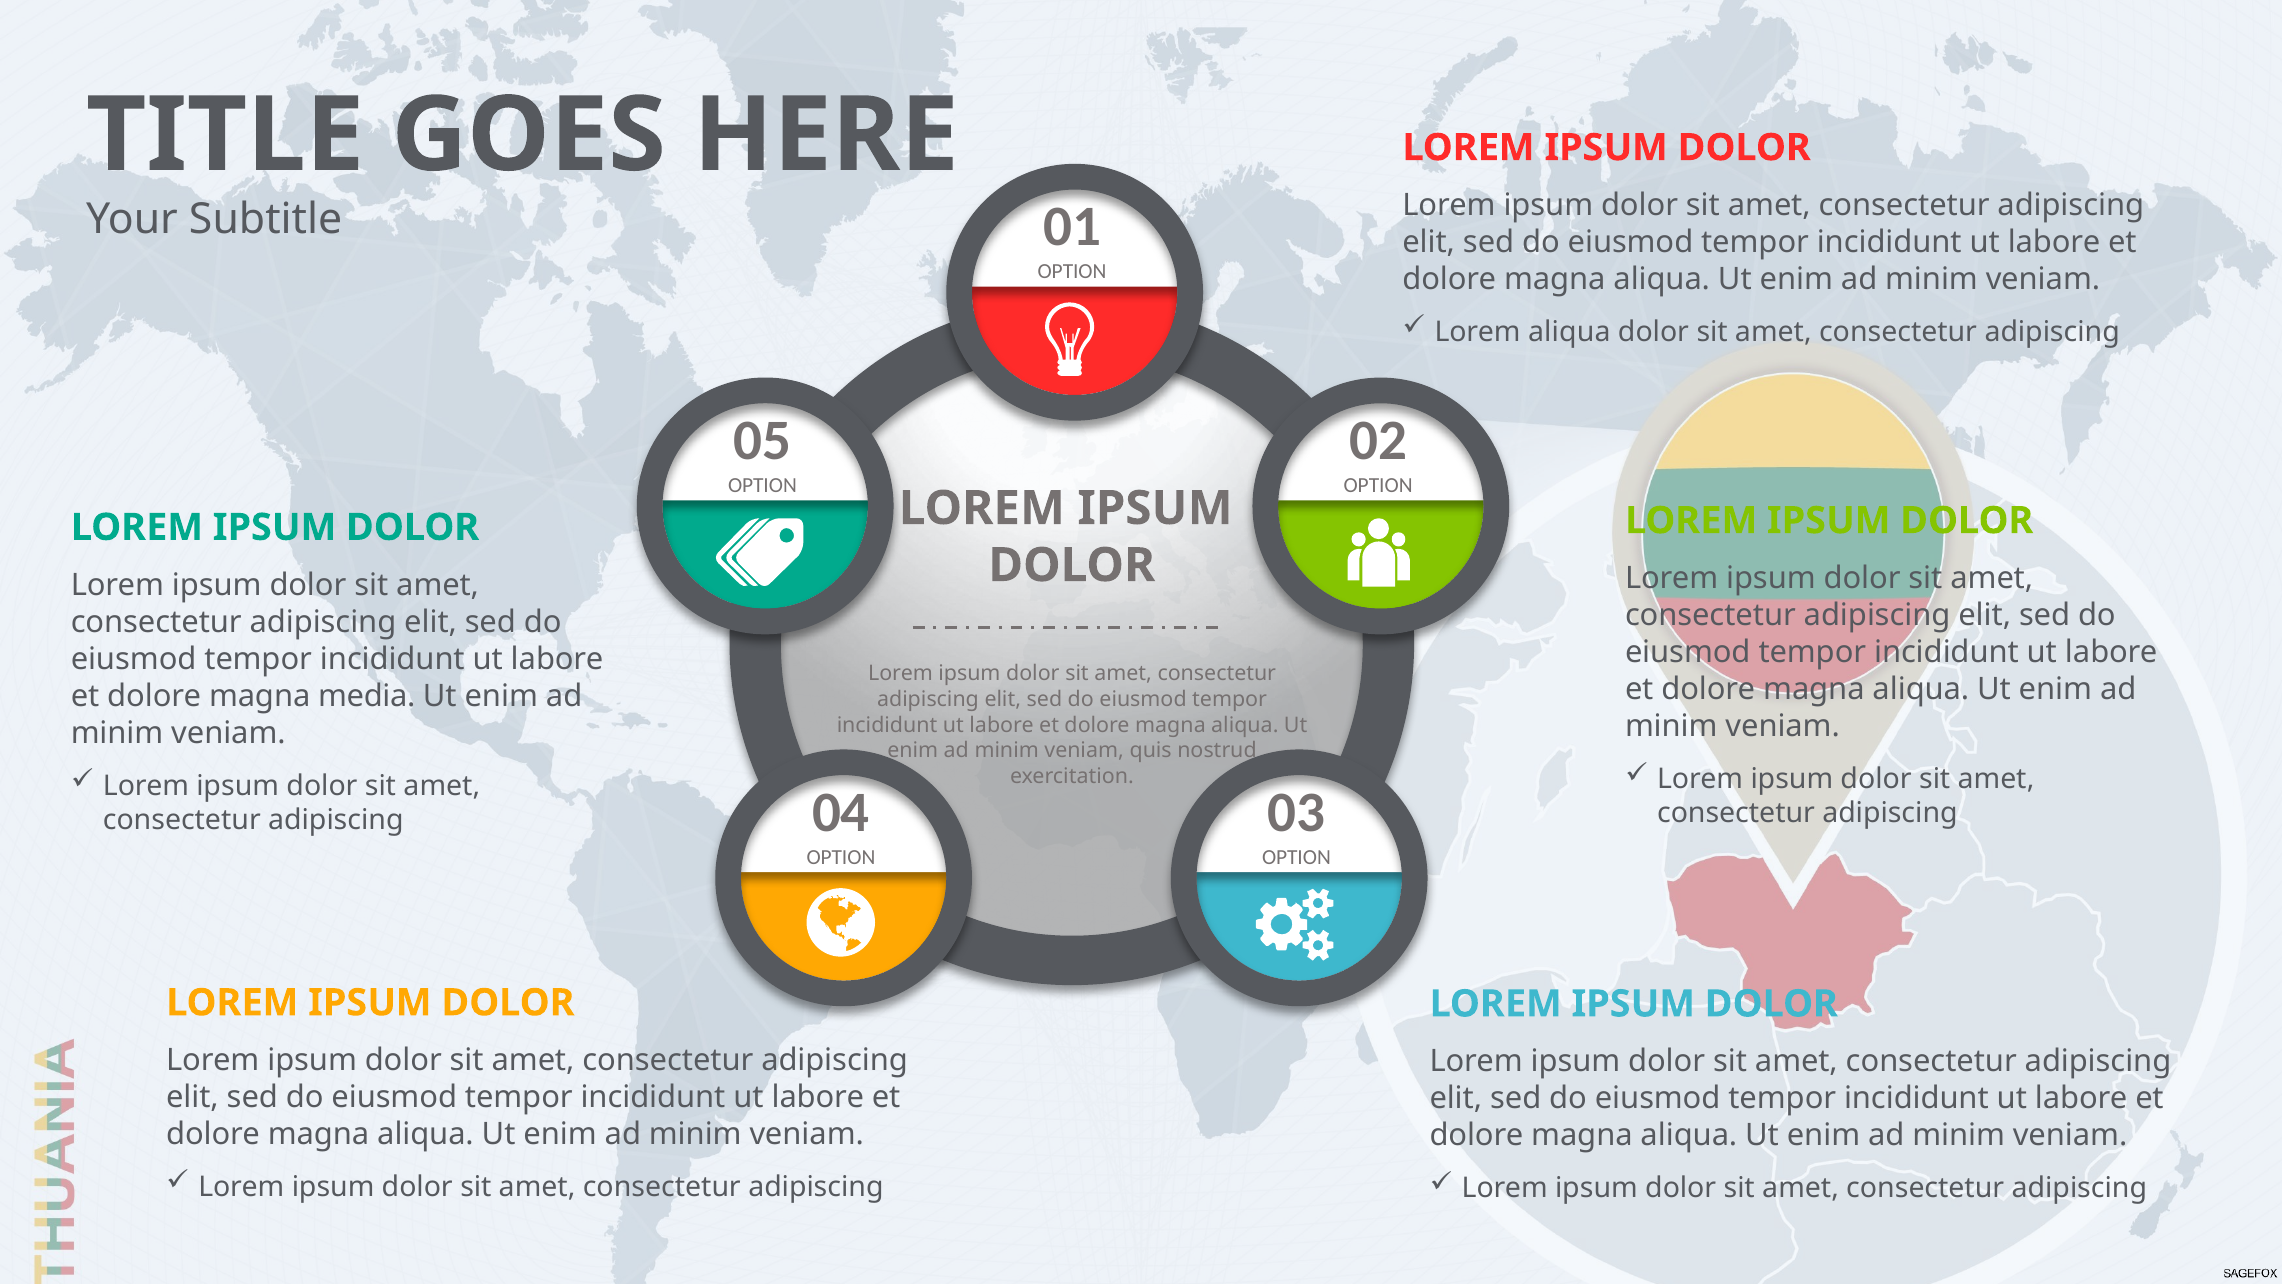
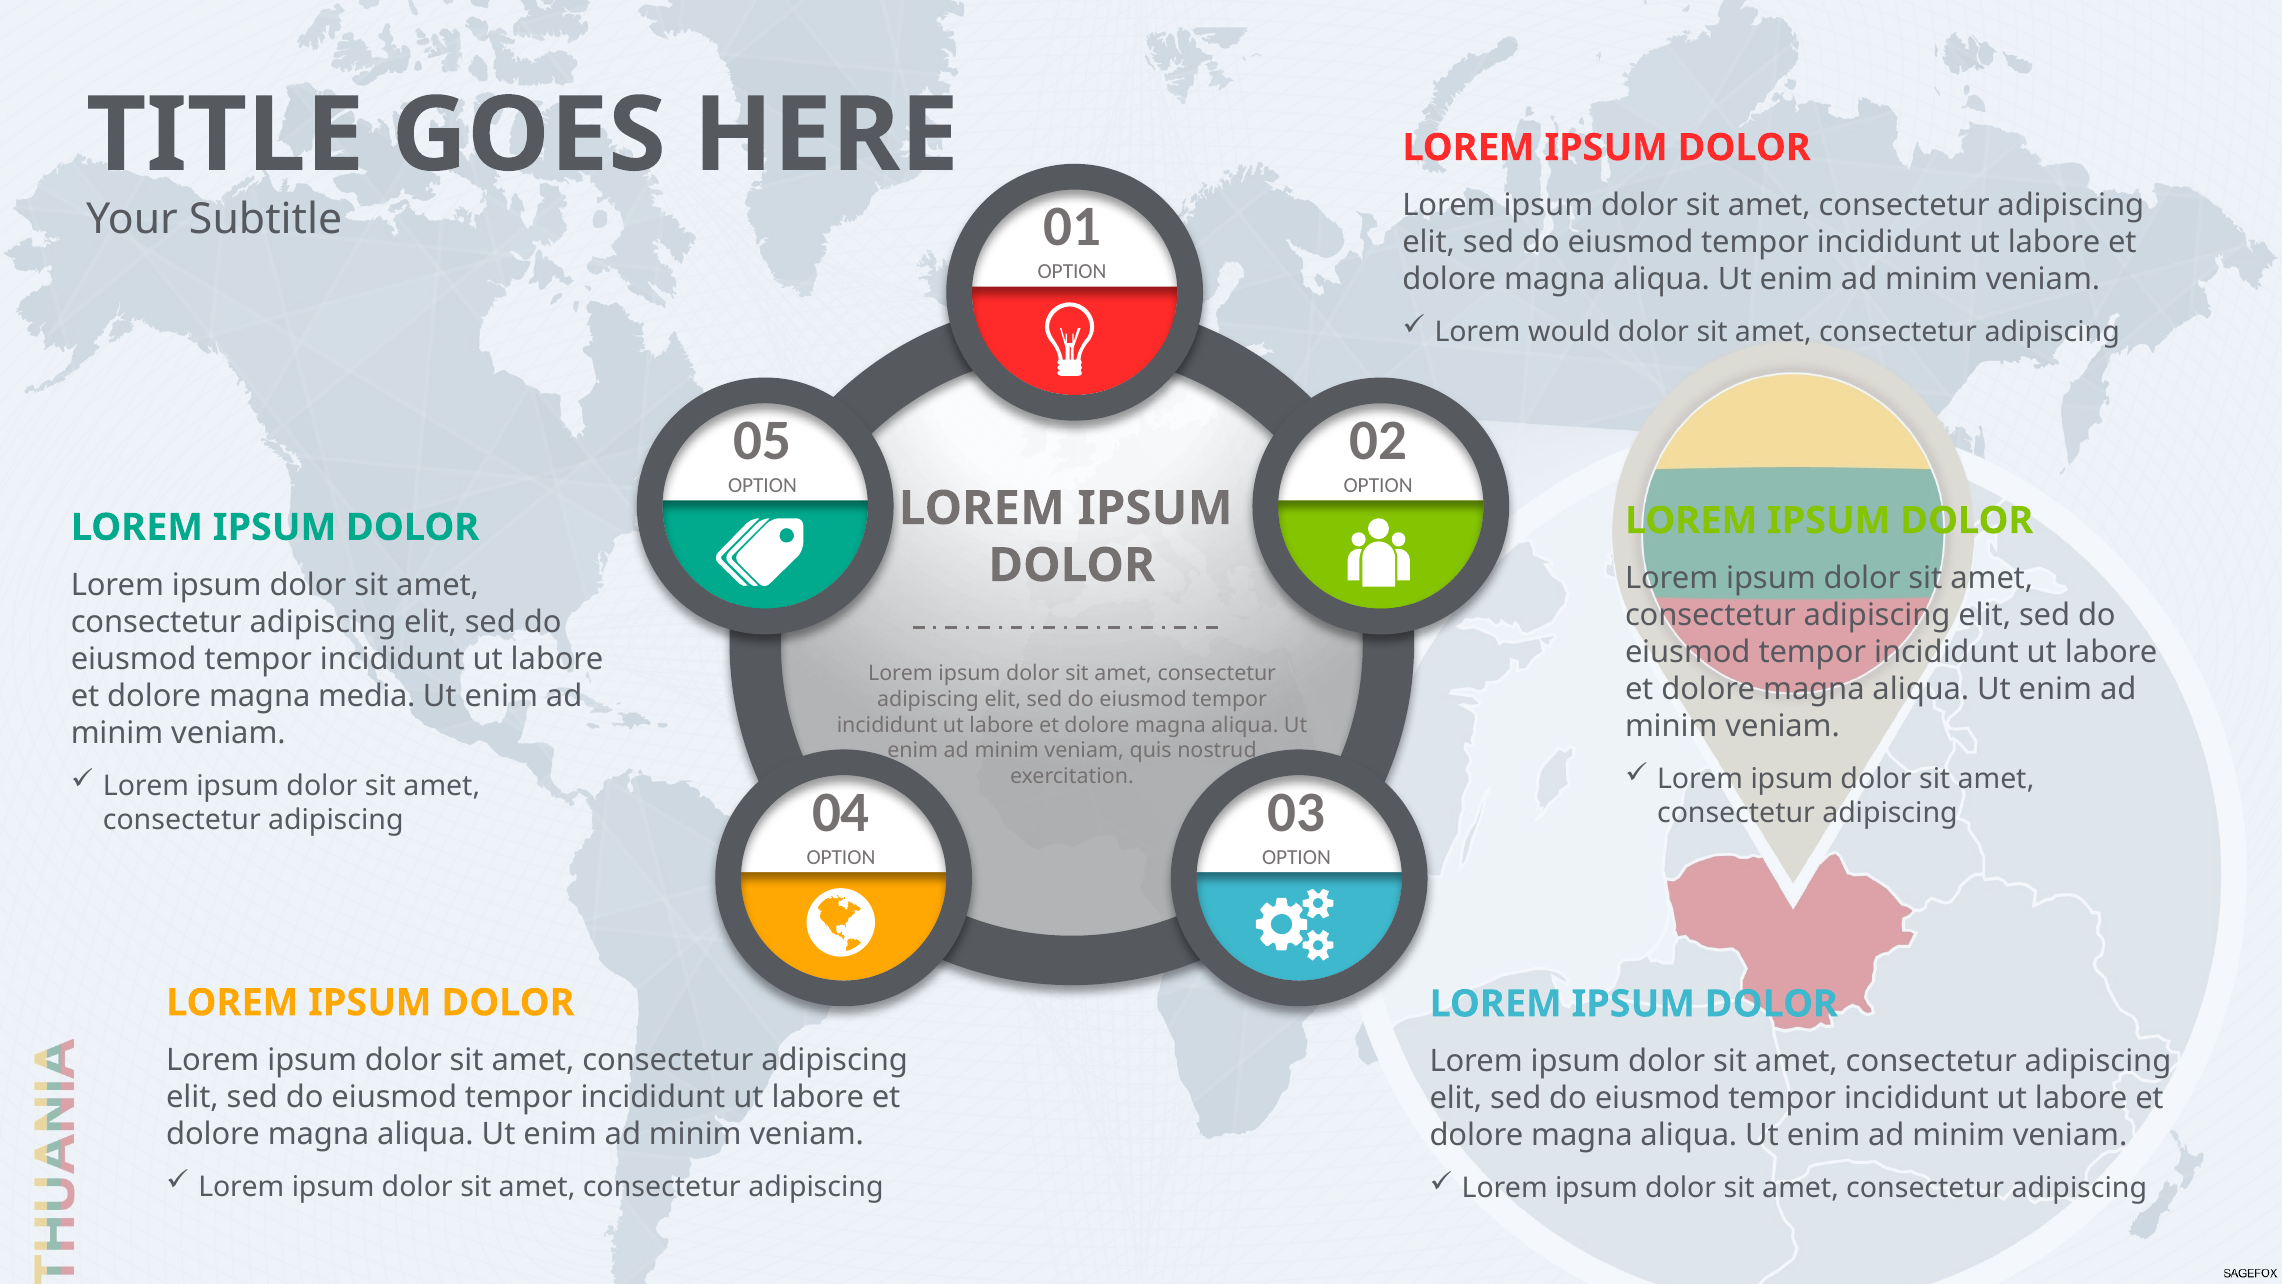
Lorem aliqua: aliqua -> would (1569, 332)
